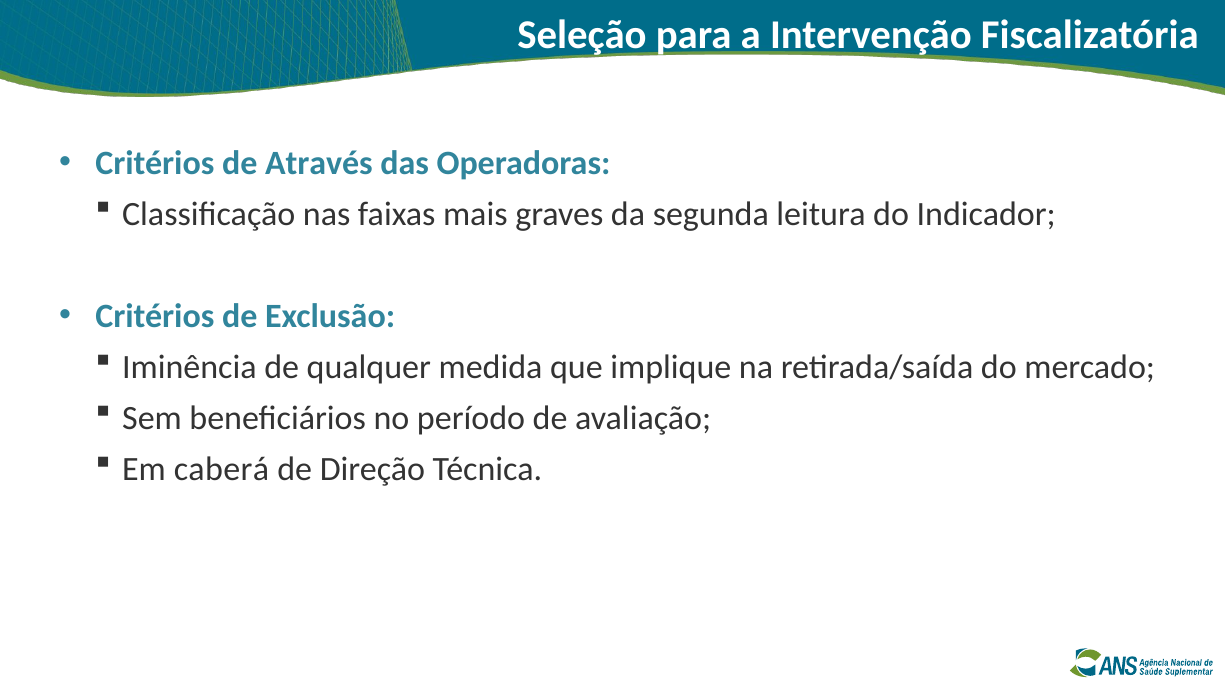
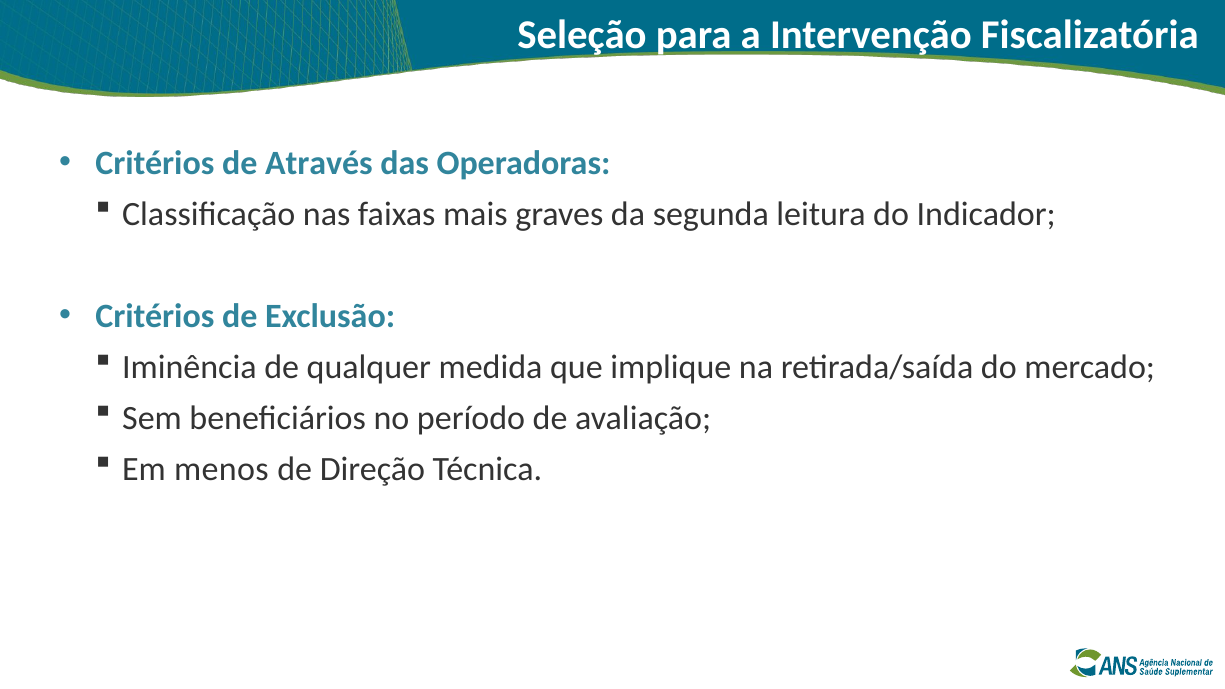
caberá: caberá -> menos (221, 469)
